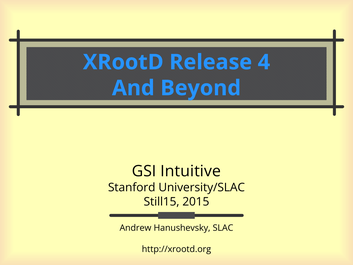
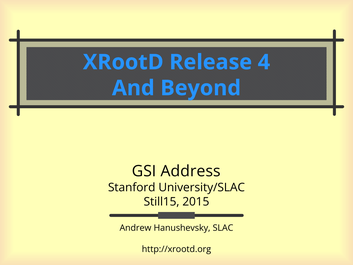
Intuitive: Intuitive -> Address (191, 171)
